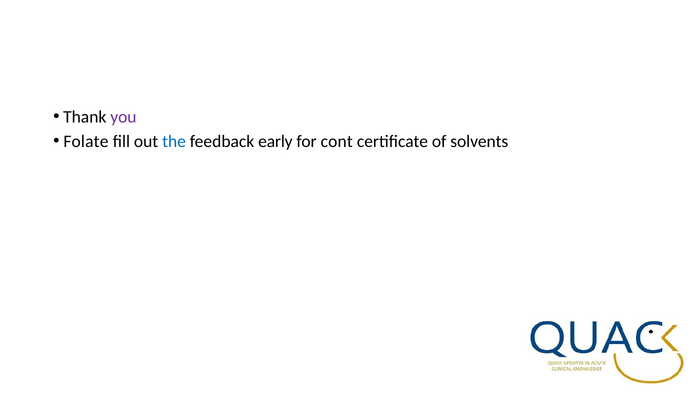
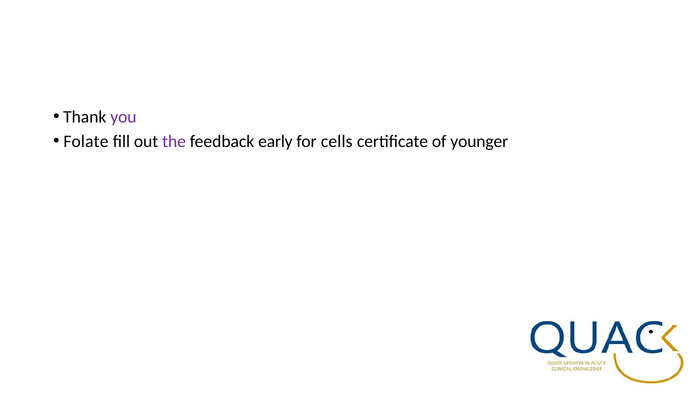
the colour: blue -> purple (174, 141)
cont: cont -> cells (337, 141)
solvents: solvents -> younger (479, 141)
